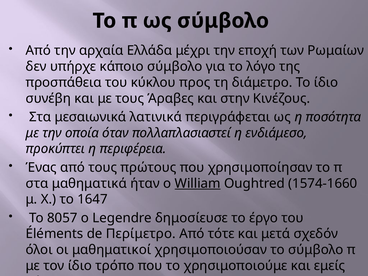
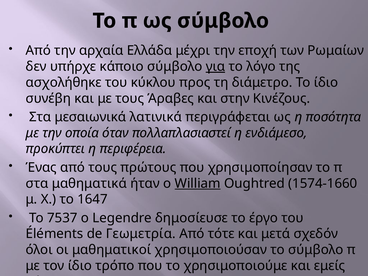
για underline: none -> present (216, 67)
προσπάθεια: προσπάθεια -> ασχολήθηκε (64, 82)
8057: 8057 -> 7537 (62, 218)
Περίμετρο: Περίμετρο -> Γεωμετρία (141, 234)
